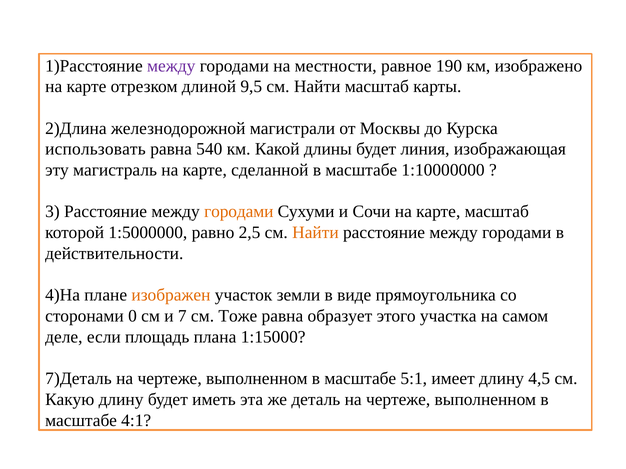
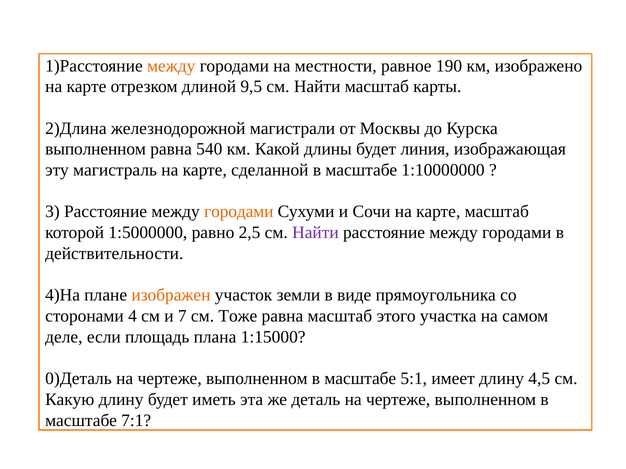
между colour: purple -> orange (171, 66)
использовать: использовать -> выполненном (96, 149)
Найти colour: orange -> purple (315, 233)
0: 0 -> 4 (132, 316)
равна образует: образует -> масштаб (340, 316)
7)Деталь: 7)Деталь -> 0)Деталь (79, 379)
4:1: 4:1 -> 7:1 (136, 421)
